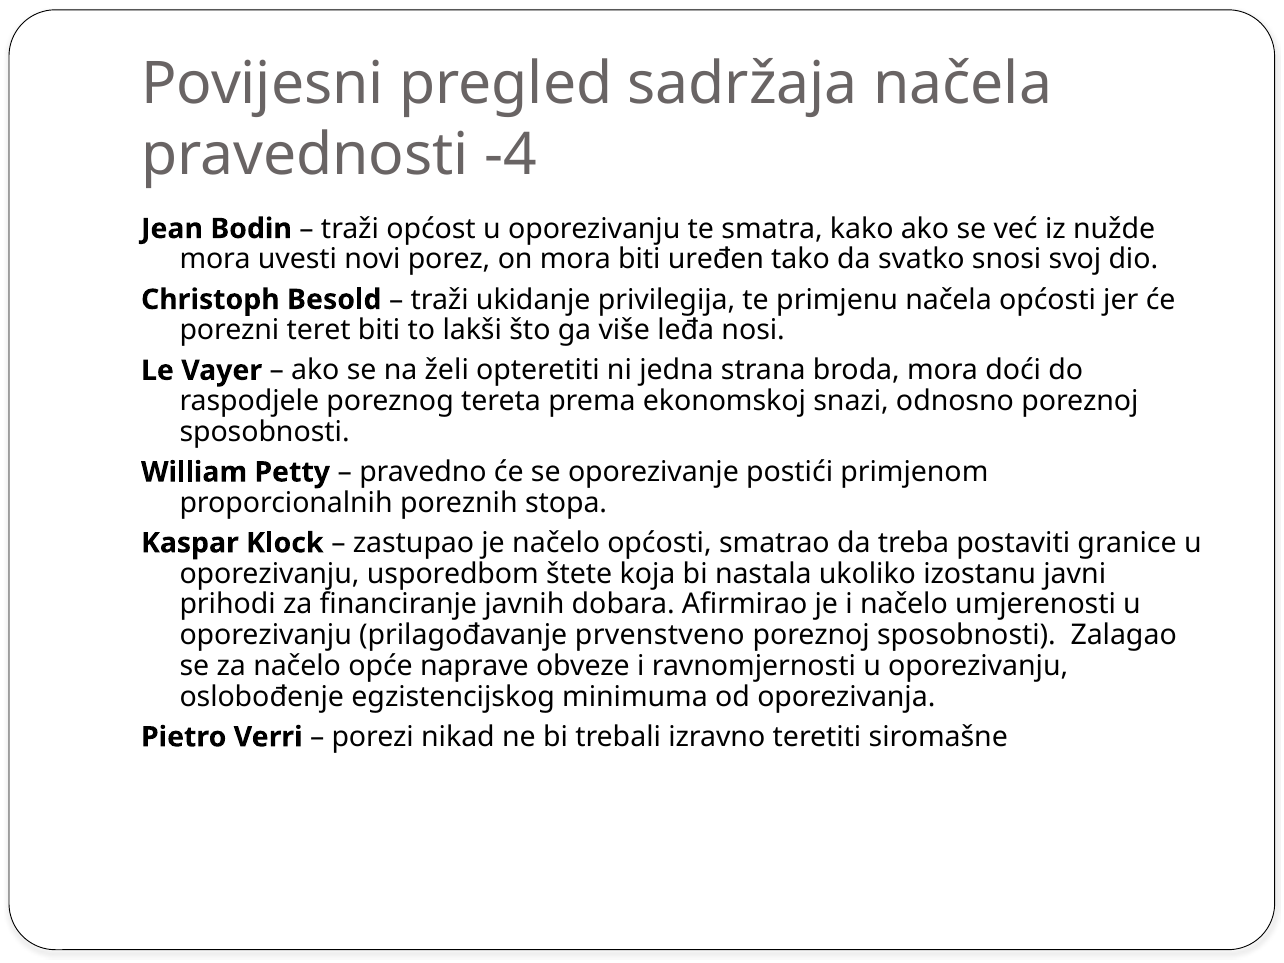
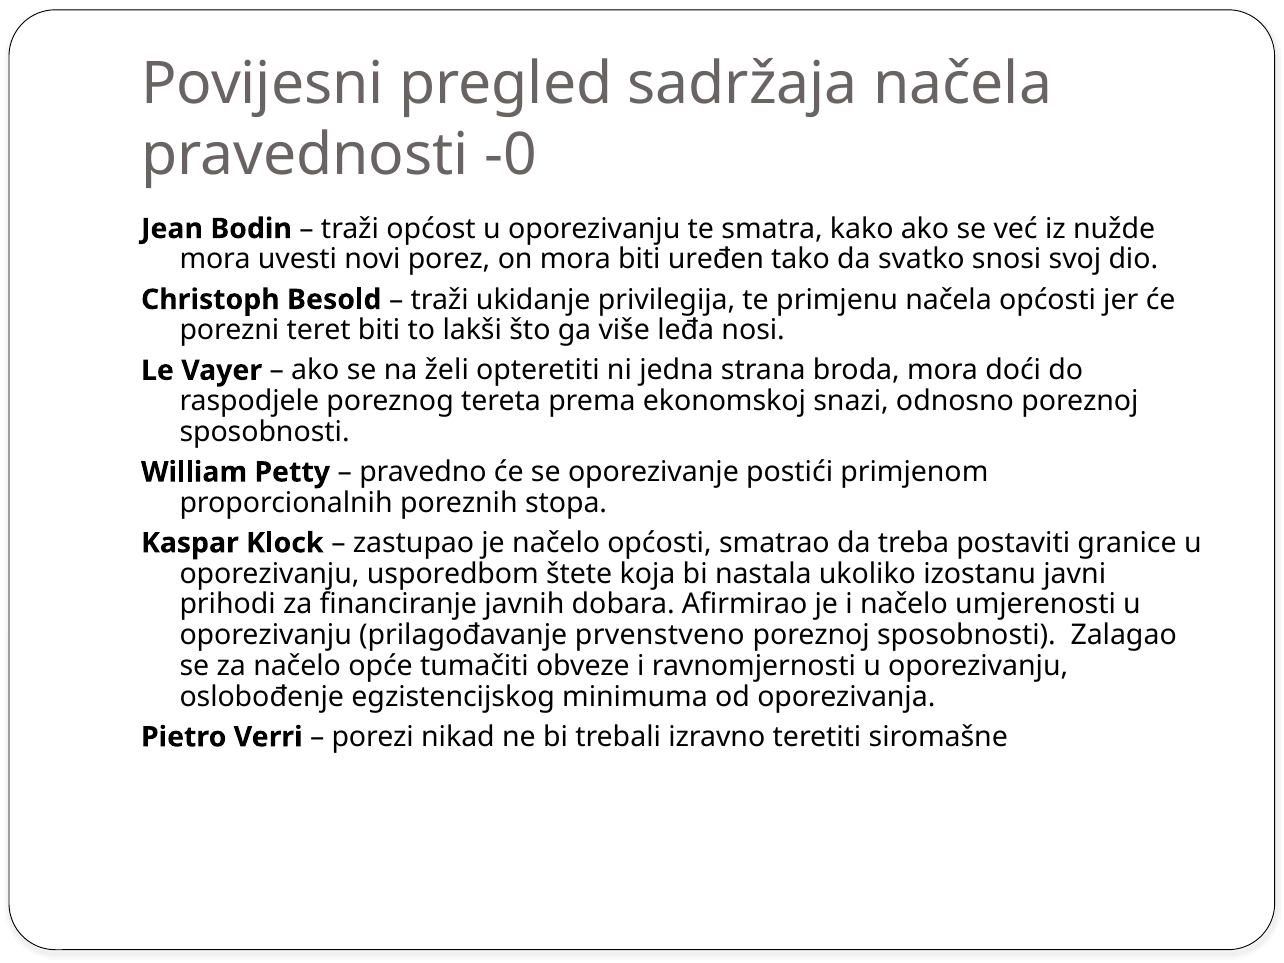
-4: -4 -> -0 (510, 155)
naprave: naprave -> tumačiti (474, 666)
